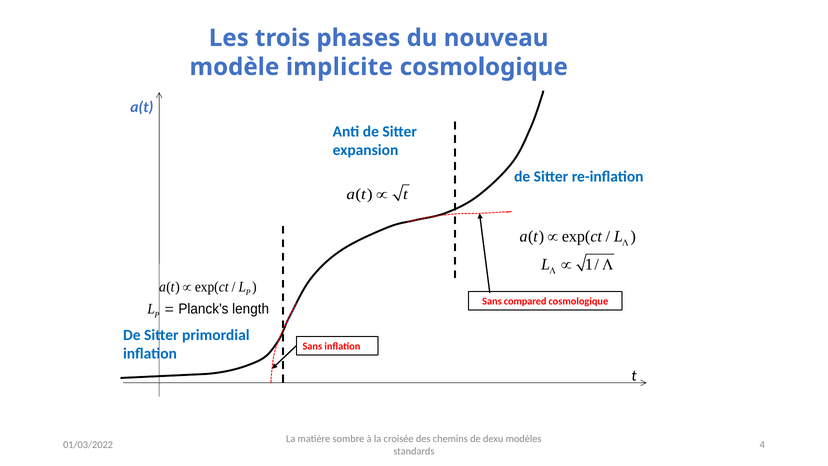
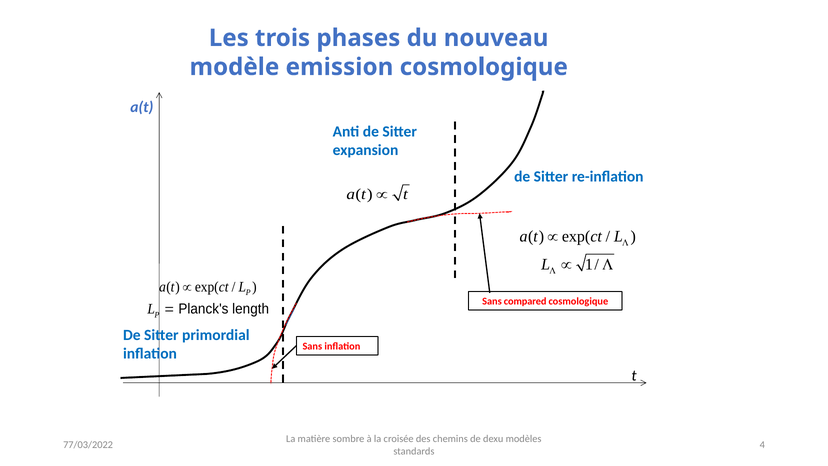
implicite: implicite -> emission (339, 67)
01/03/2022: 01/03/2022 -> 77/03/2022 (88, 445)
